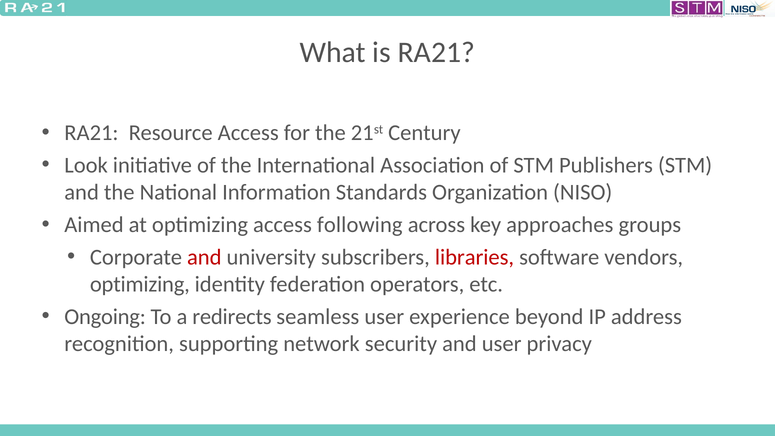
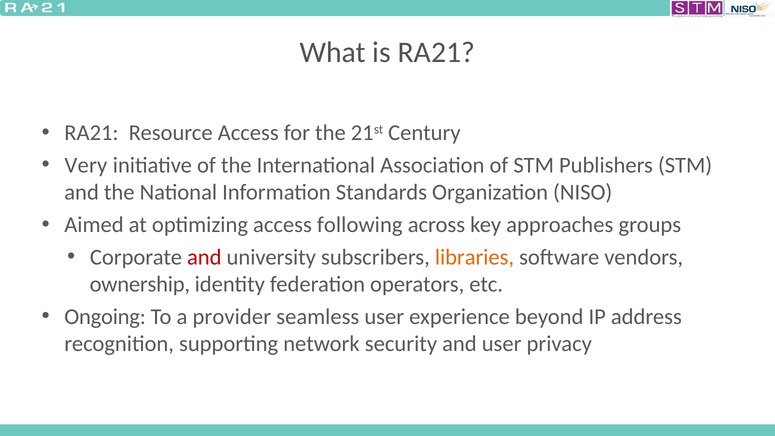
Look: Look -> Very (86, 165)
libraries colour: red -> orange (475, 257)
optimizing: optimizing -> ownership (140, 284)
redirects: redirects -> provider (232, 317)
